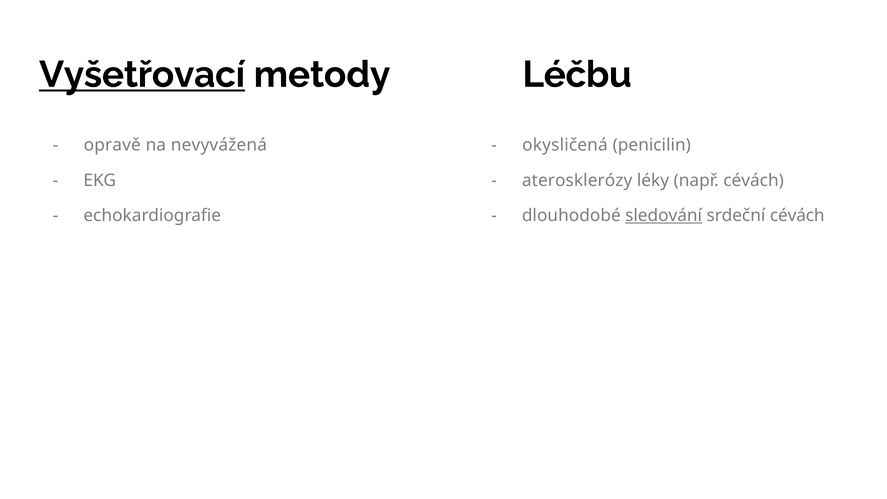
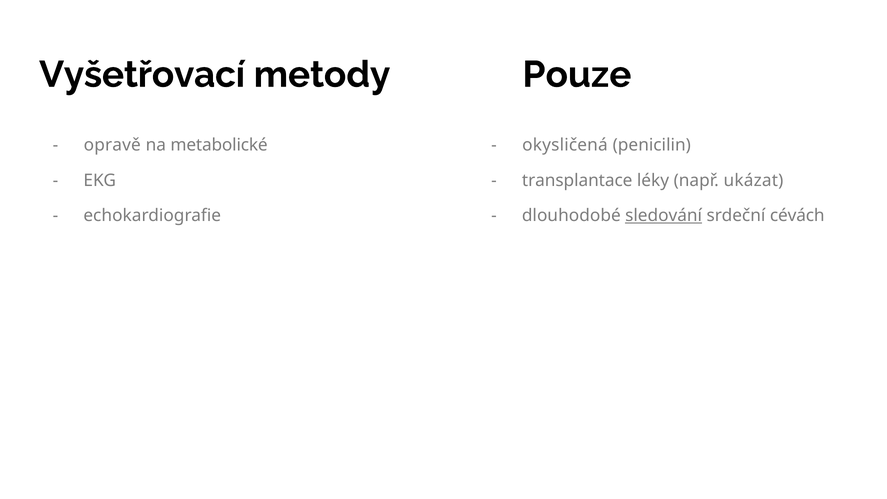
Vyšetřovací underline: present -> none (142, 75)
Léčbu: Léčbu -> Pouze (577, 75)
nevyvážená: nevyvážená -> metabolické (219, 145)
aterosklerózy: aterosklerózy -> transplantace (577, 180)
např cévách: cévách -> ukázat (753, 180)
